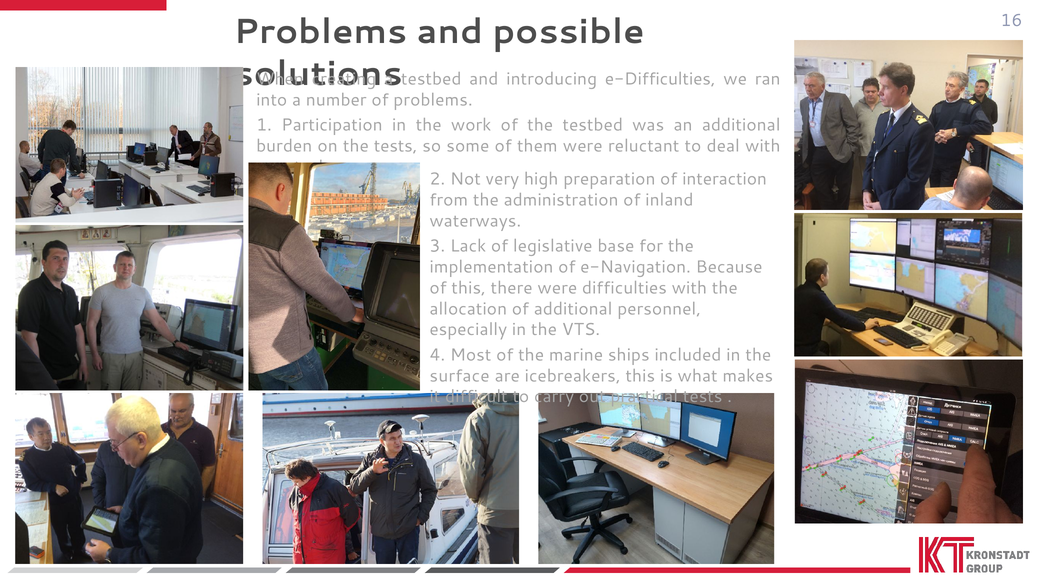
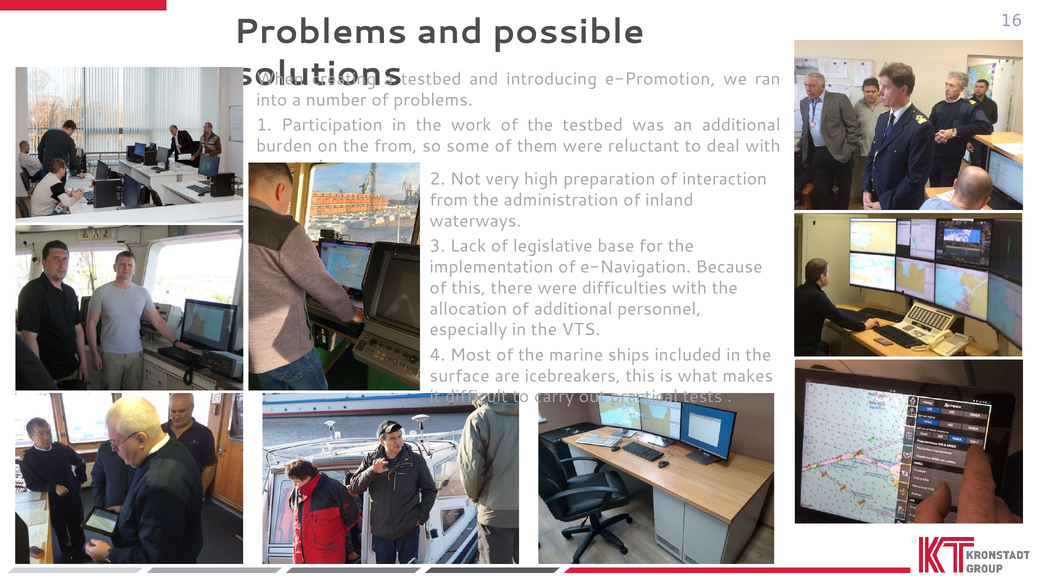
e-Difficulties: e-Difficulties -> e-Promotion (660, 79)
the tests: tests -> from (396, 146)
